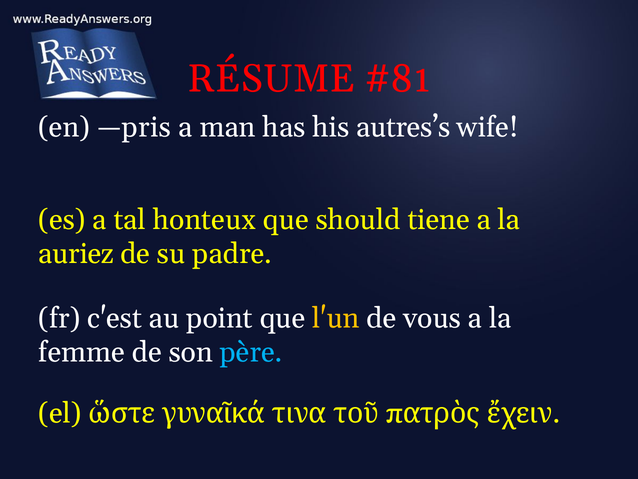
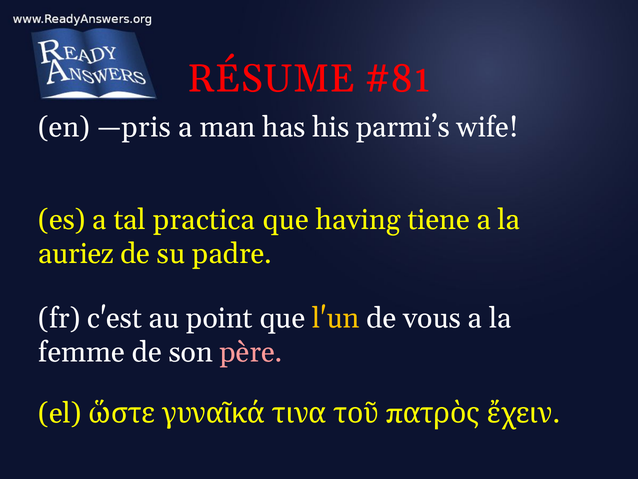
autres’s: autres’s -> parmi’s (403, 127)
honteux: honteux -> practica (204, 220)
should: should -> having (358, 220)
père colour: light blue -> pink (251, 352)
